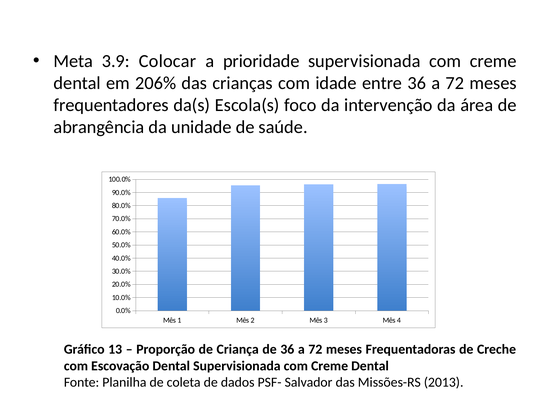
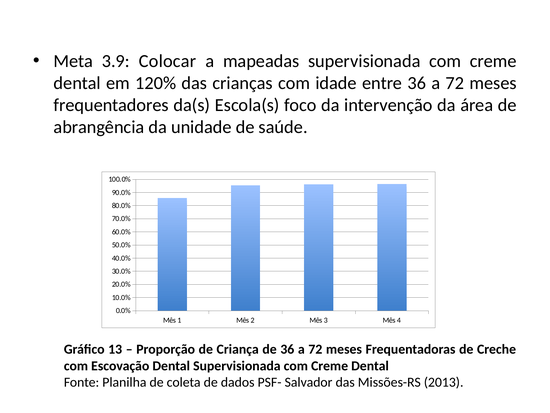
prioridade: prioridade -> mapeadas (261, 61)
206%: 206% -> 120% (156, 83)
